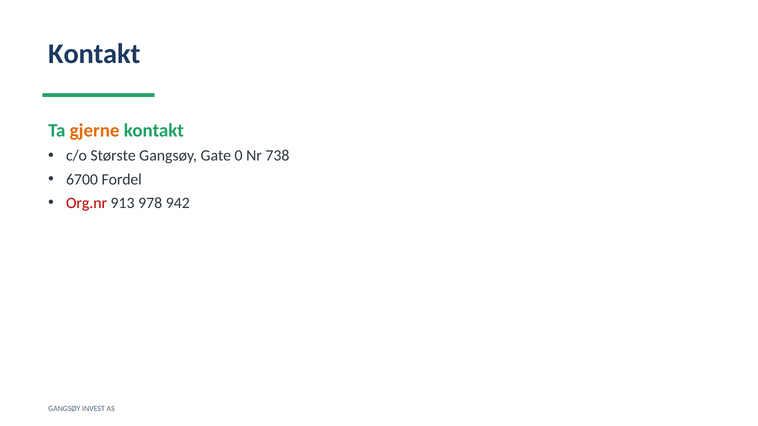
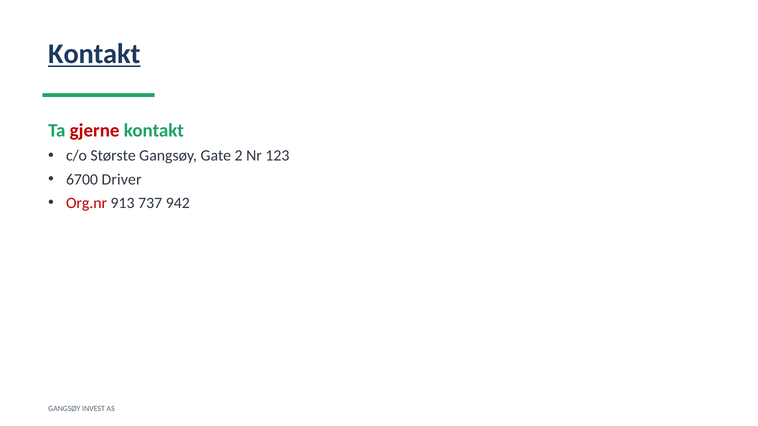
Kontakt underline: none -> present (94, 54)
gjerne colour: orange -> red (95, 130)
0: 0 -> 2 (239, 156)
738: 738 -> 123 (277, 156)
Fordel: Fordel -> Driver (122, 180)
978: 978 -> 737 (150, 203)
